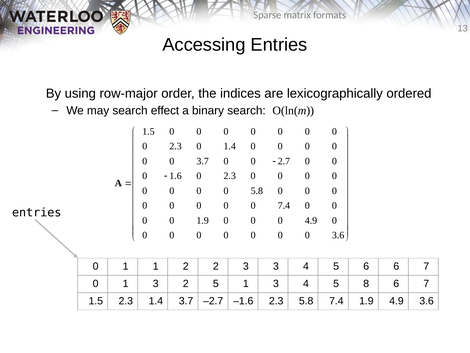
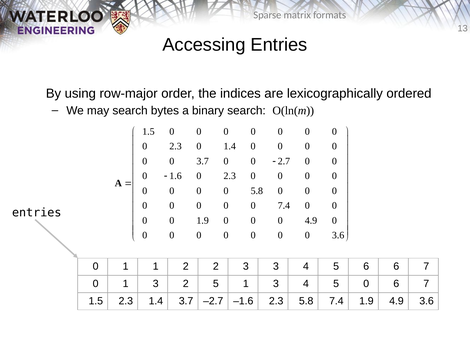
effect: effect -> bytes (165, 110)
5 8: 8 -> 0 (366, 283)
